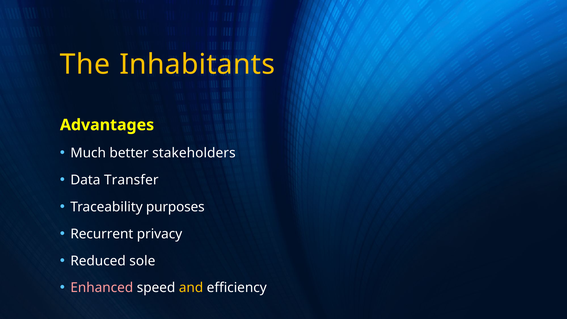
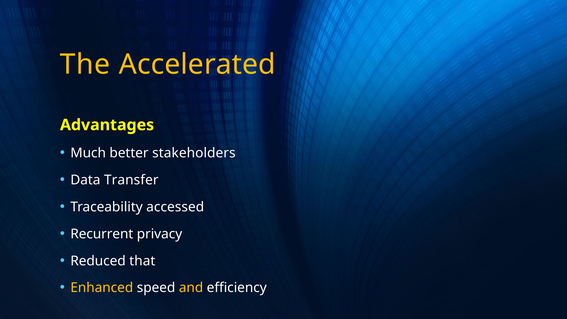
Inhabitants: Inhabitants -> Accelerated (197, 65)
purposes: purposes -> accessed (175, 207)
sole: sole -> that (142, 261)
Enhanced colour: pink -> yellow (102, 288)
